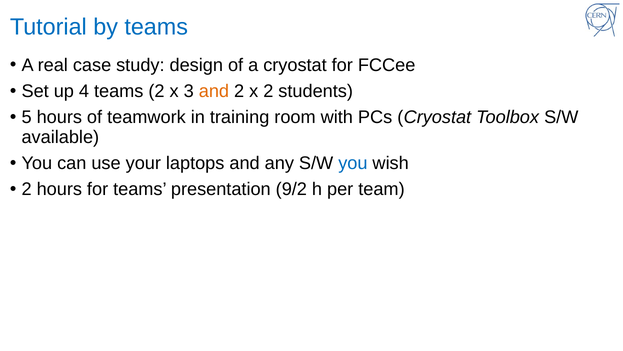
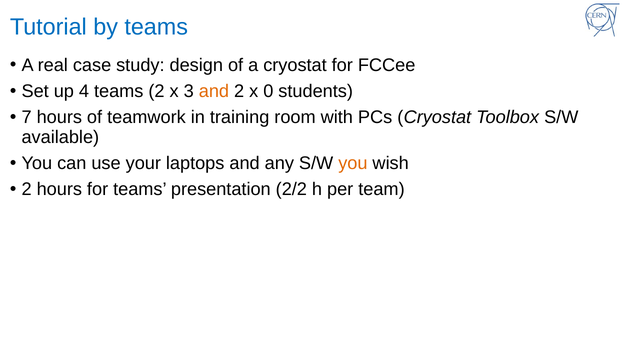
x 2: 2 -> 0 (268, 91)
5: 5 -> 7 (27, 117)
you colour: blue -> orange (353, 163)
9/2: 9/2 -> 2/2 (291, 189)
